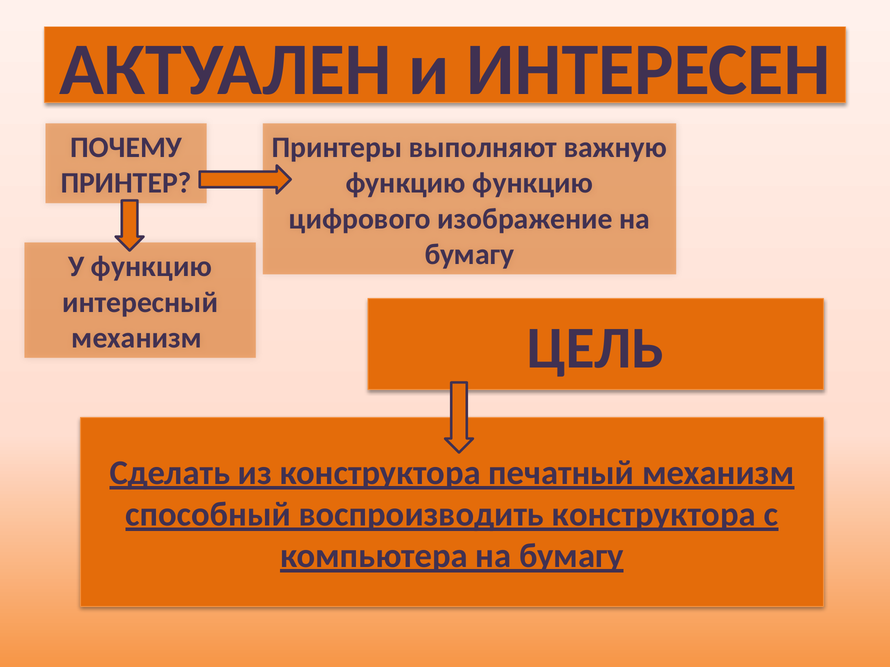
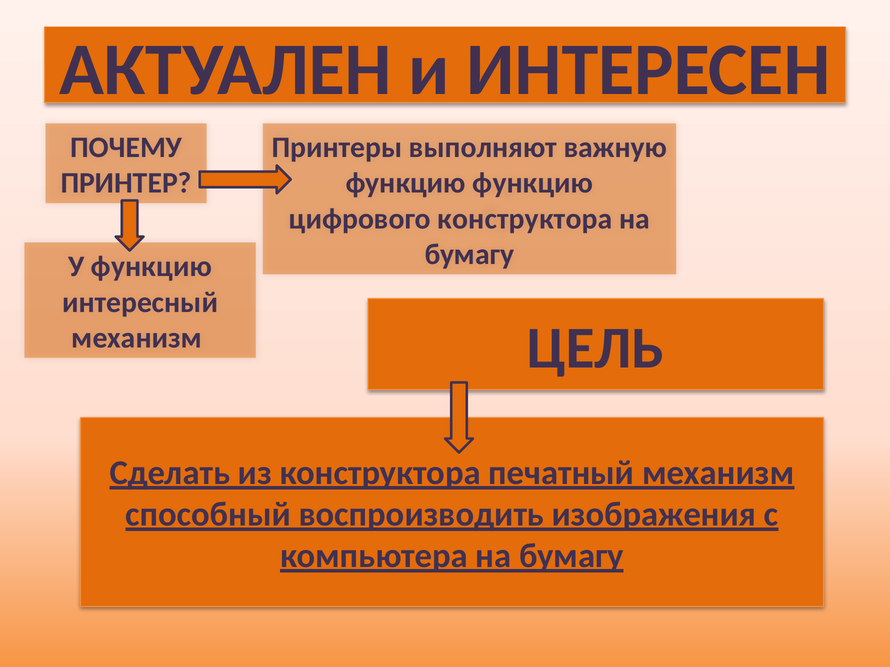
цифрового изображение: изображение -> конструктора (525, 219)
воспроизводить конструктора: конструктора -> изображения (654, 515)
